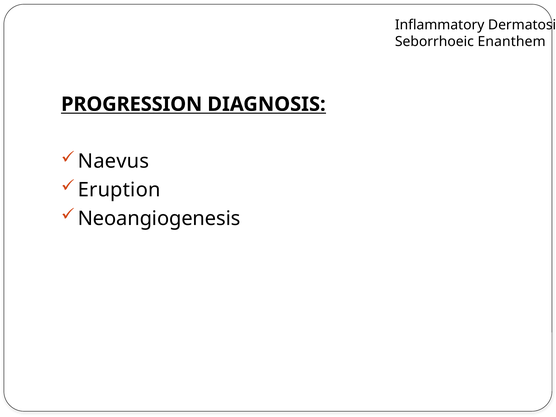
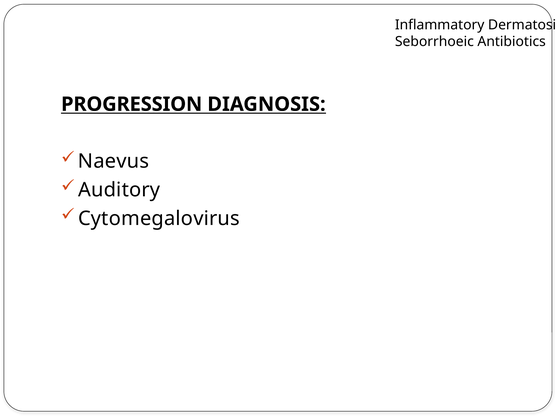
Enanthem: Enanthem -> Antibiotics (512, 42)
Eruption: Eruption -> Auditory (119, 190)
Neoangiogenesis: Neoangiogenesis -> Cytomegalovirus (159, 218)
